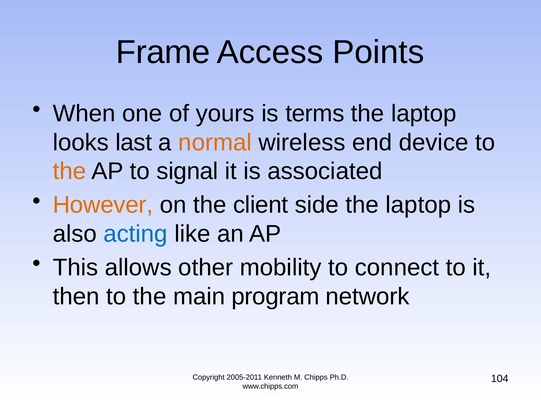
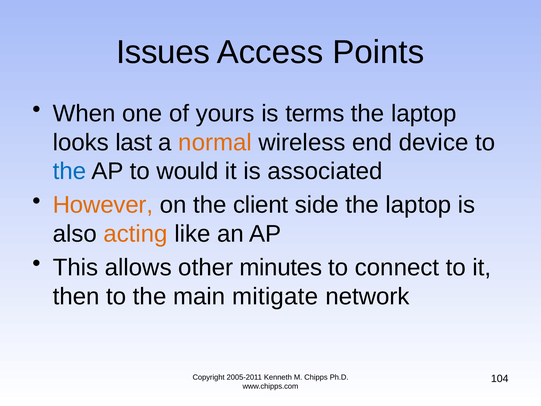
Frame: Frame -> Issues (163, 52)
the colour: orange -> blue (69, 171)
signal: signal -> would (187, 171)
acting colour: blue -> orange (136, 234)
mobility: mobility -> minutes (281, 267)
program: program -> mitigate (275, 296)
